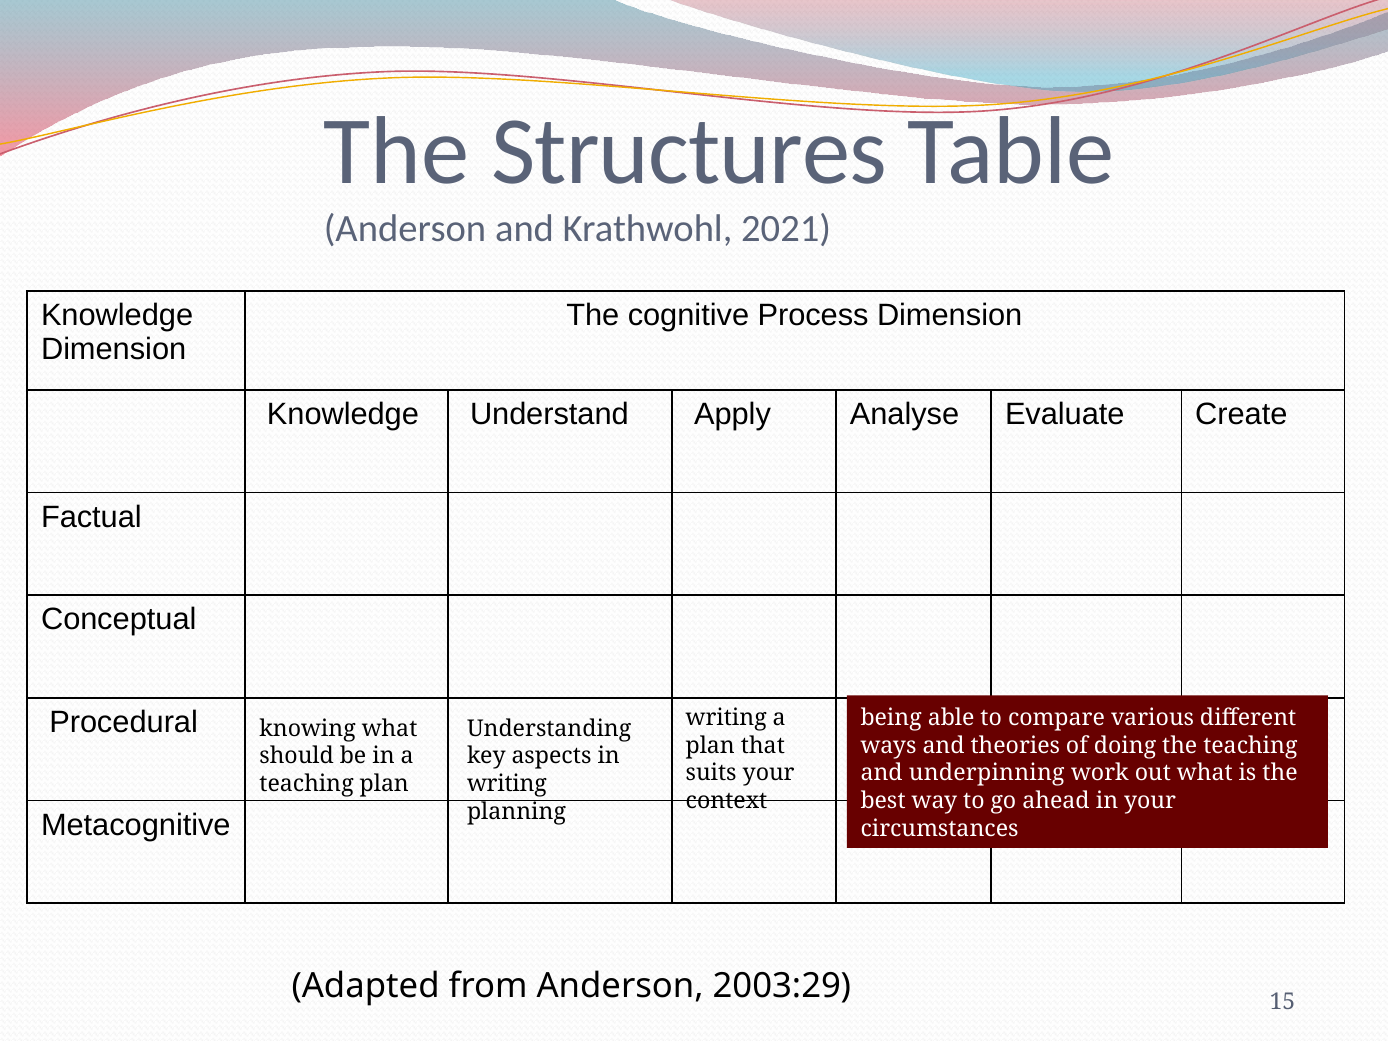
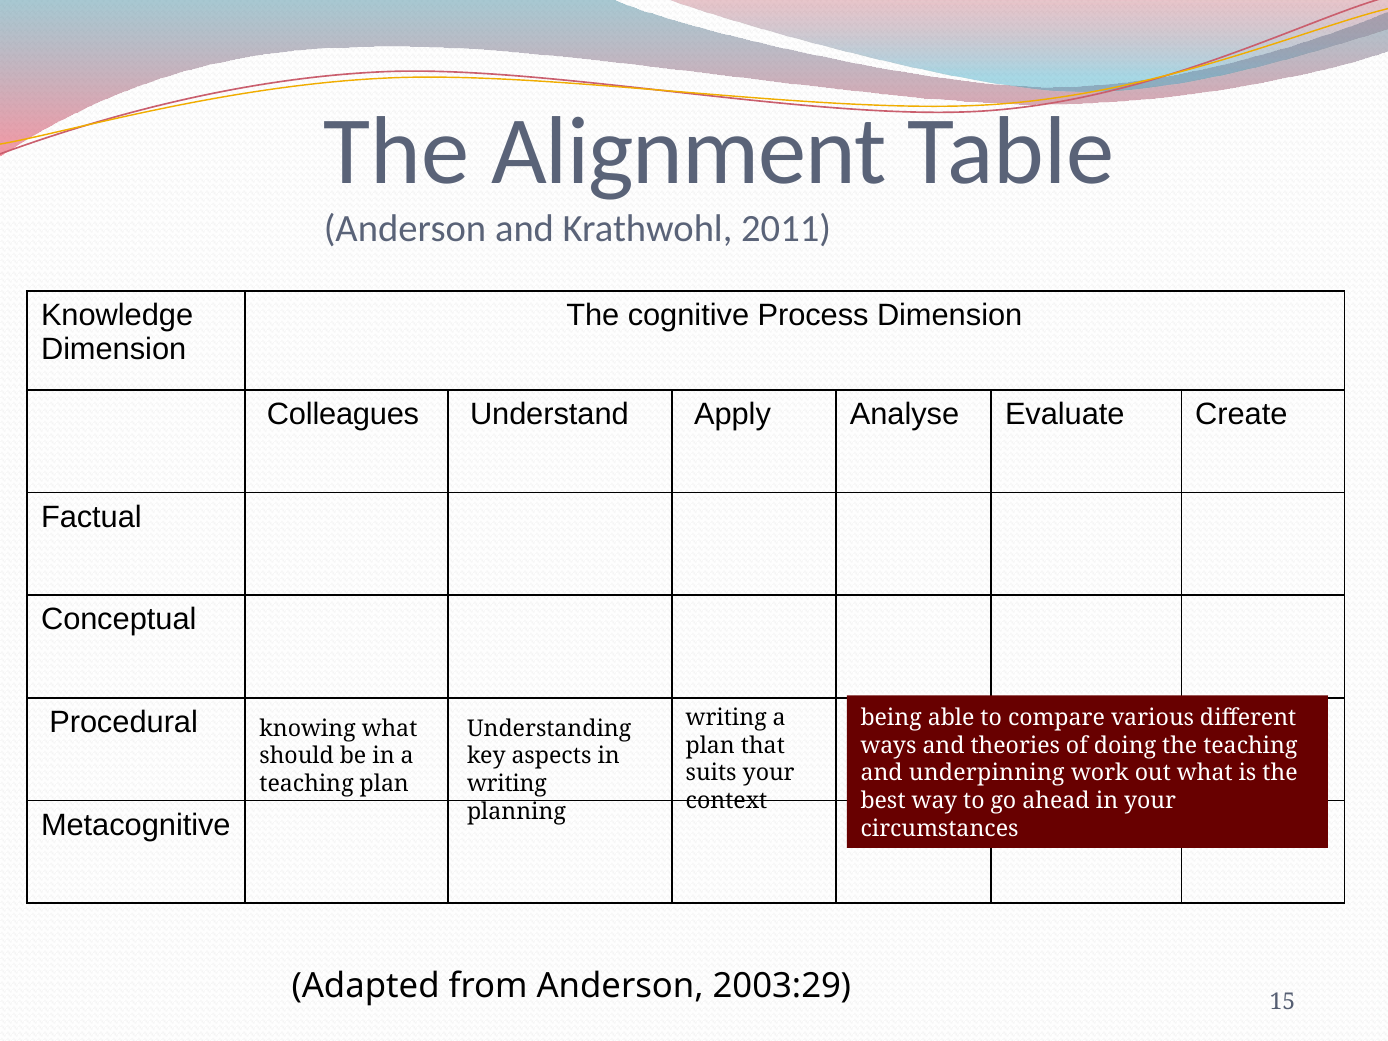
Structures: Structures -> Alignment (689, 152)
2021: 2021 -> 2011 (786, 228)
Knowledge: Knowledge -> Colleagues (343, 414)
